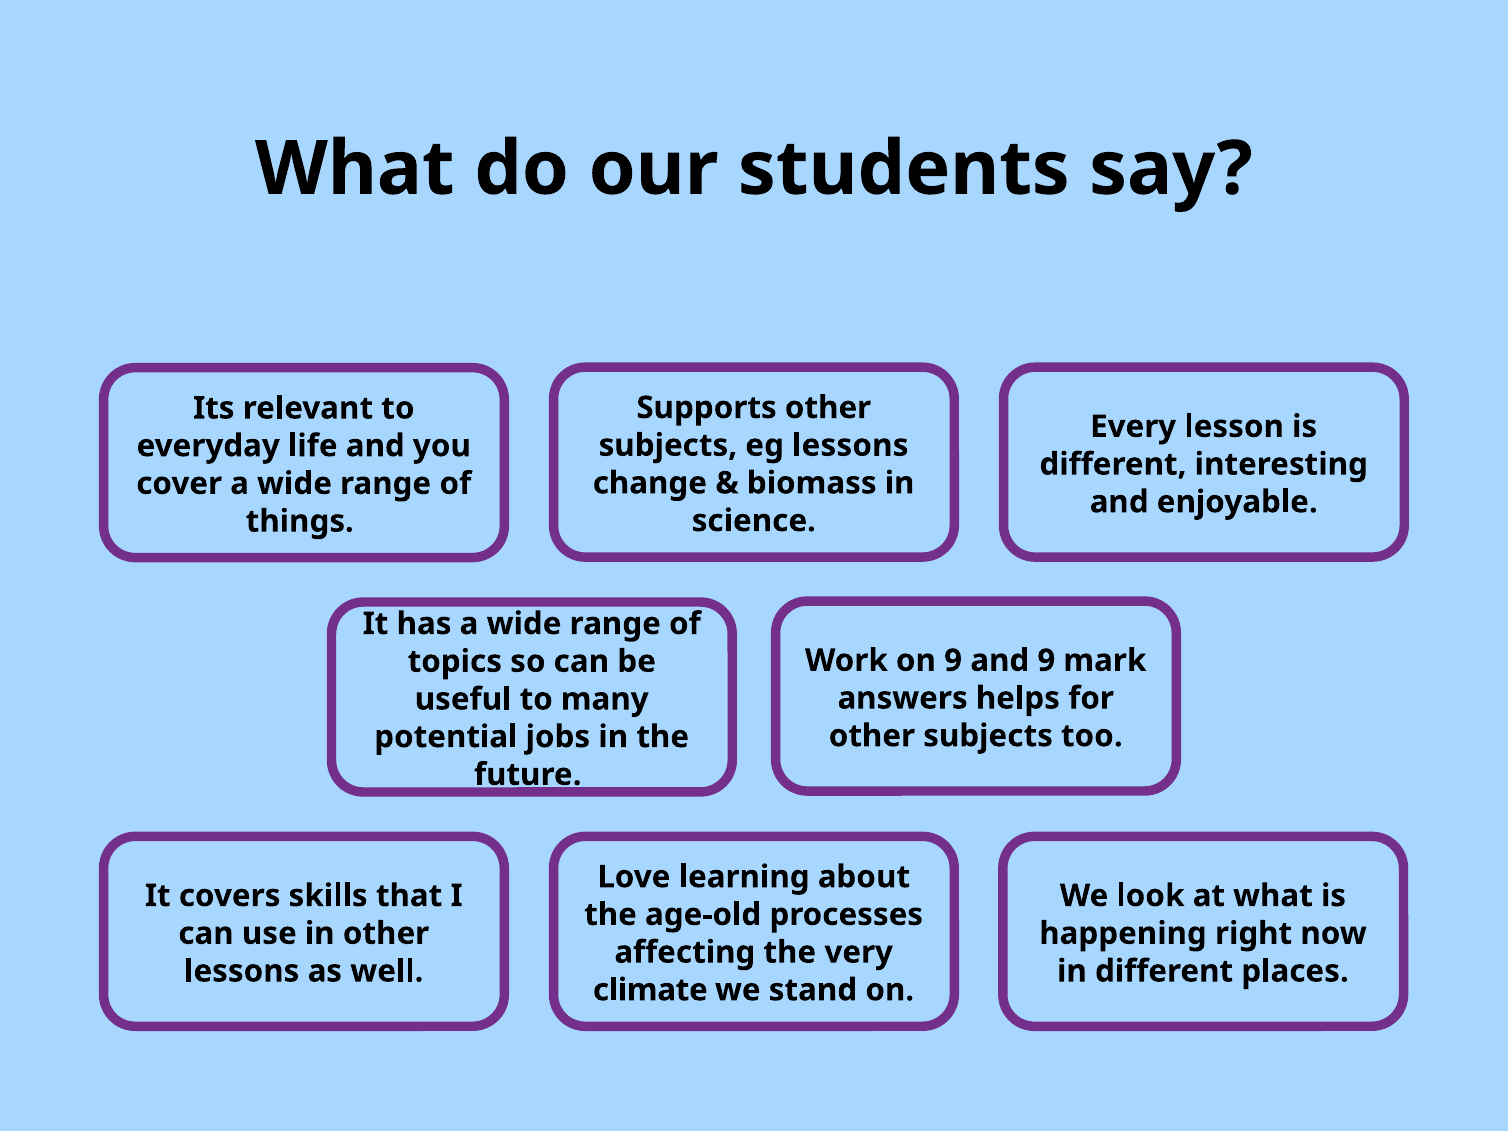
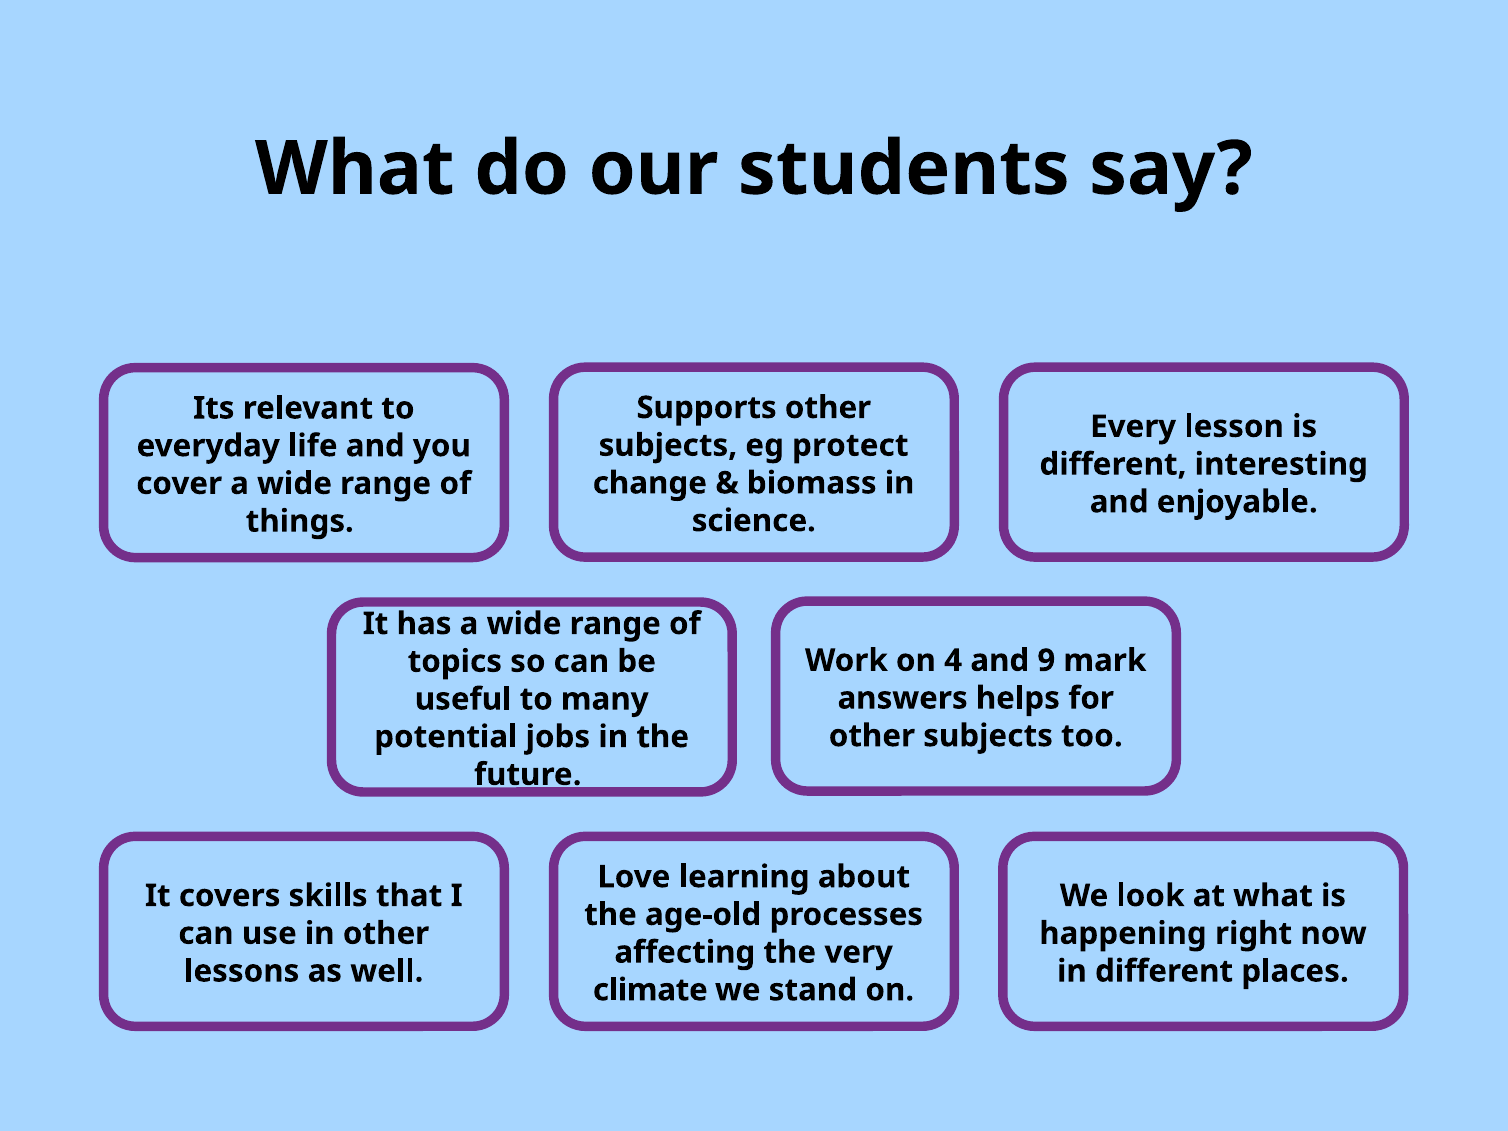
eg lessons: lessons -> protect (850, 445)
on 9: 9 -> 4 (953, 661)
